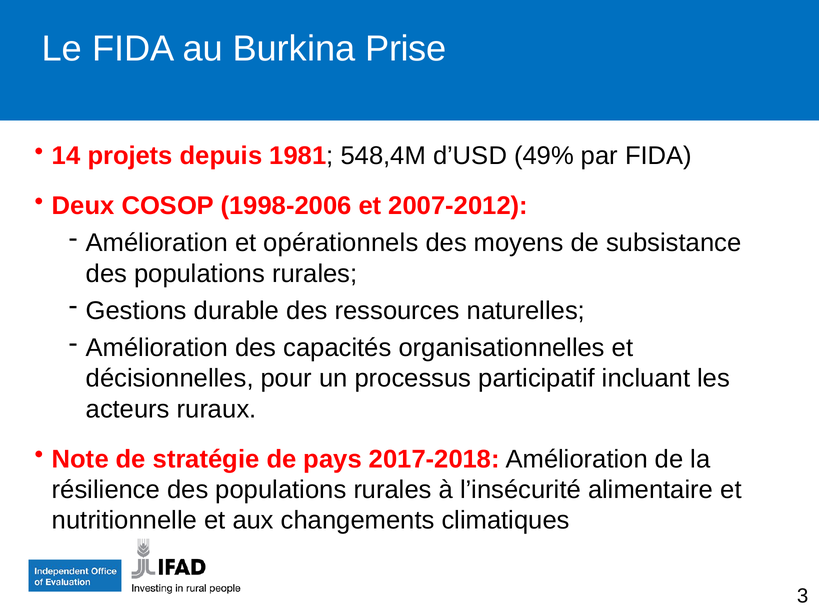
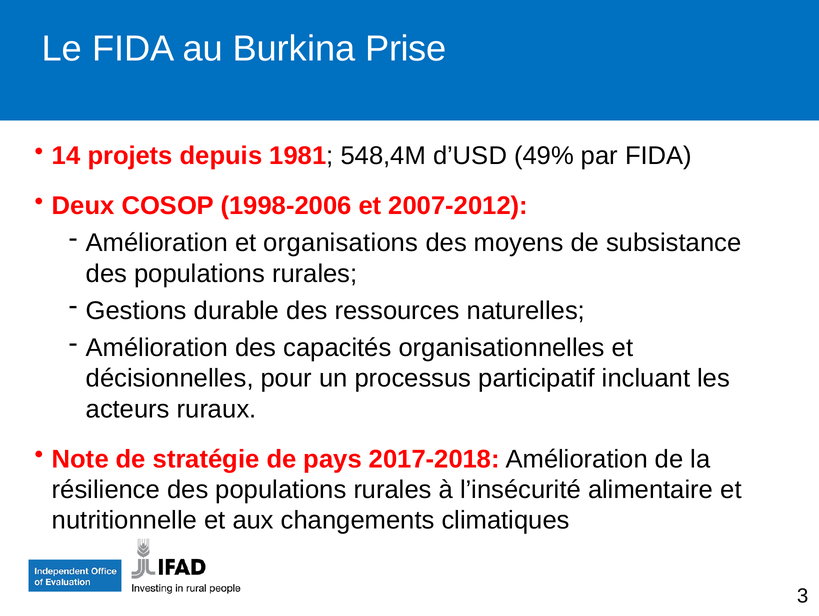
opérationnels: opérationnels -> organisations (341, 243)
